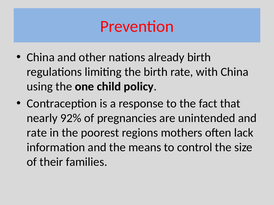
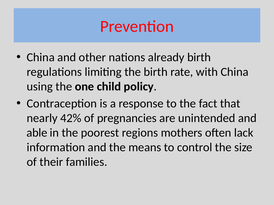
92%: 92% -> 42% (71, 118)
rate: rate -> able (37, 133)
